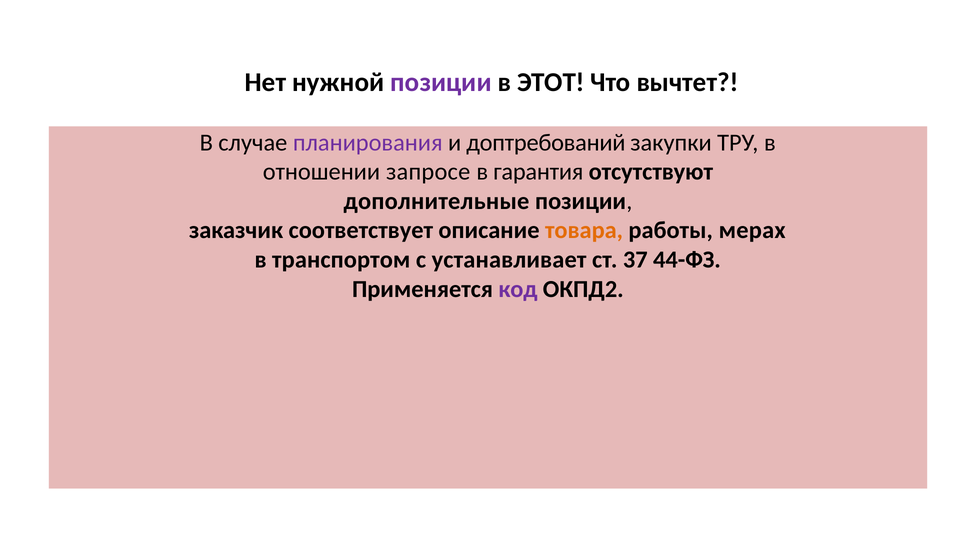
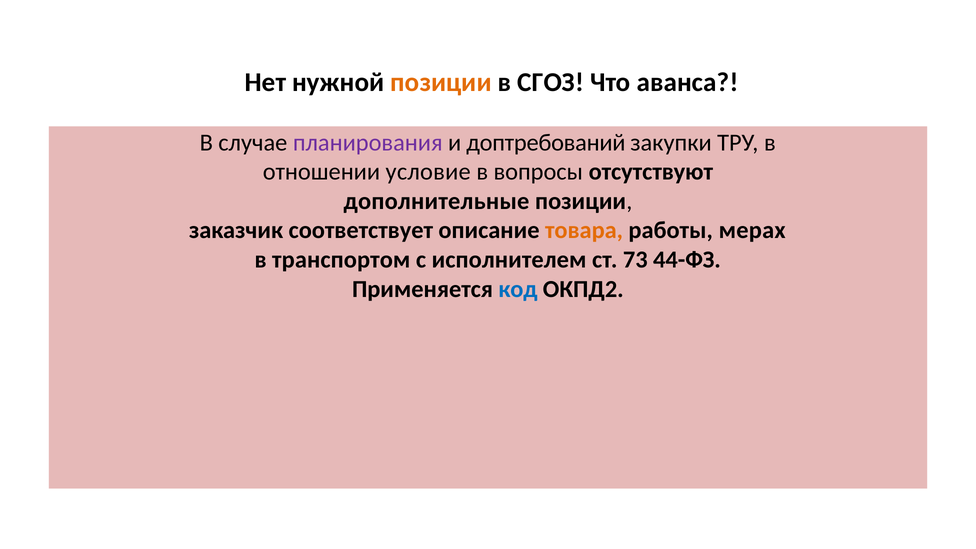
позиции colour: purple -> orange (441, 82)
ЭТОТ: ЭТОТ -> СГОЗ (551, 82)
вычтет: вычтет -> аванса (687, 82)
запросе: запросе -> условие (428, 172)
гарантия: гарантия -> вопросы (538, 172)
устанавливает: устанавливает -> исполнителем (509, 260)
37: 37 -> 73 (635, 260)
код colour: purple -> blue (518, 289)
